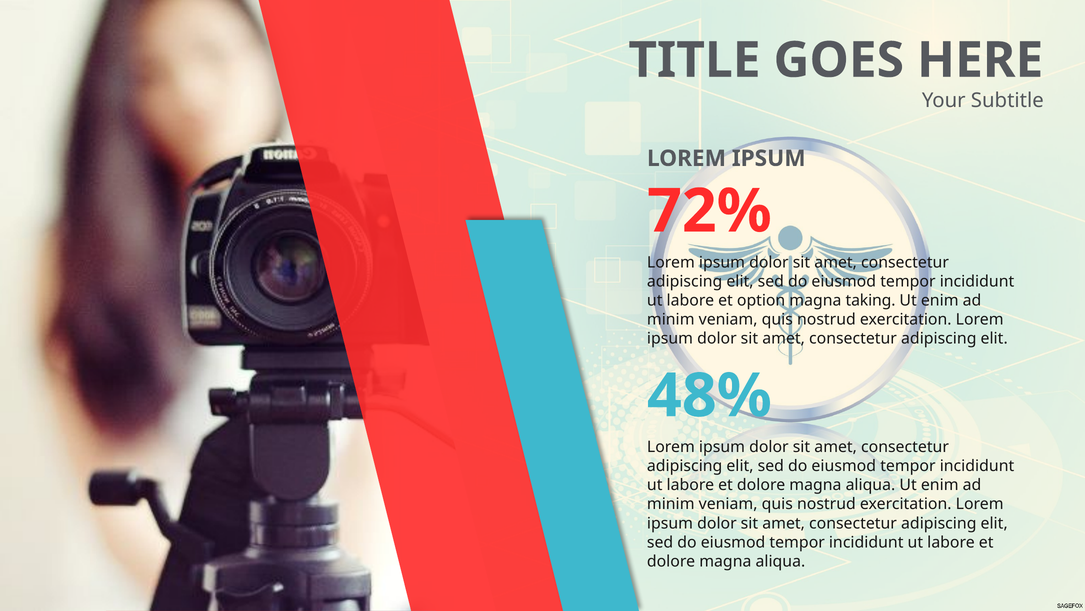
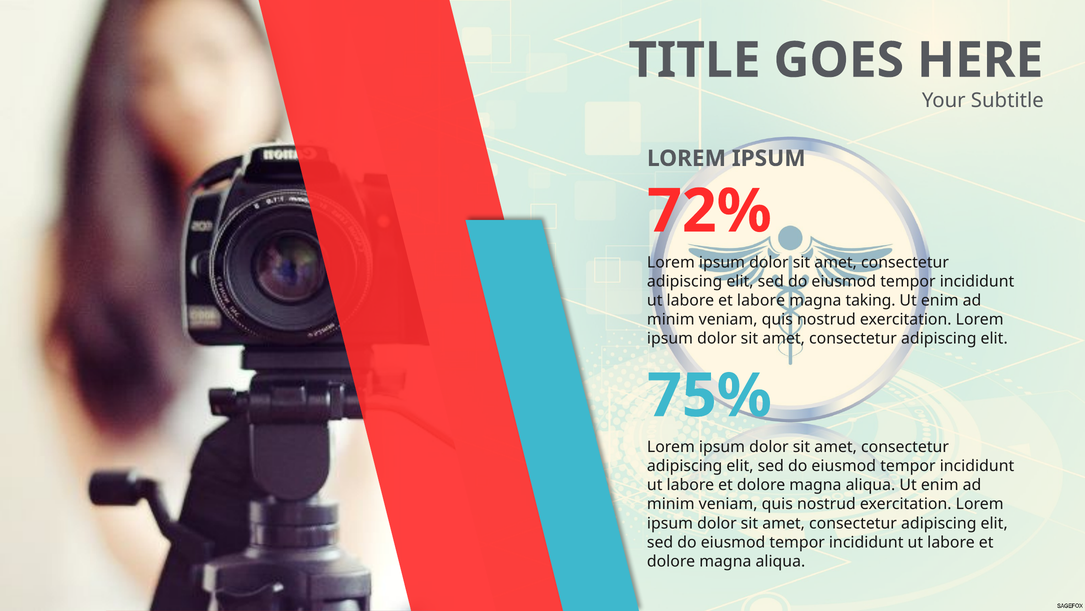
et option: option -> labore (761, 300)
48%: 48% -> 75% (709, 396)
